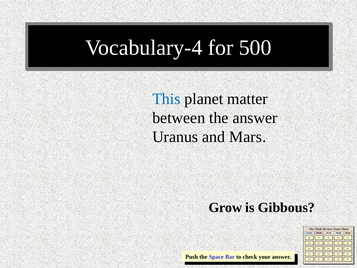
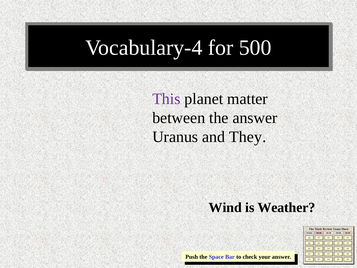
This colour: blue -> purple (166, 99)
Mars: Mars -> They (248, 137)
Grow: Grow -> Wind (225, 207)
Gibbous: Gibbous -> Weather (286, 207)
